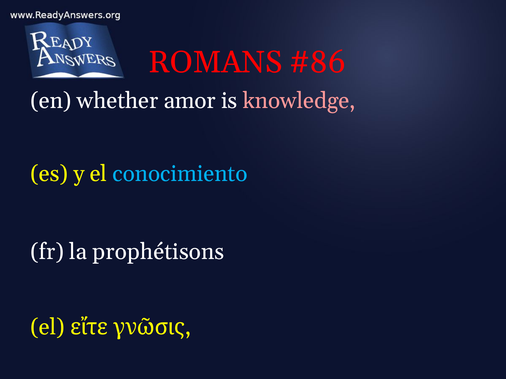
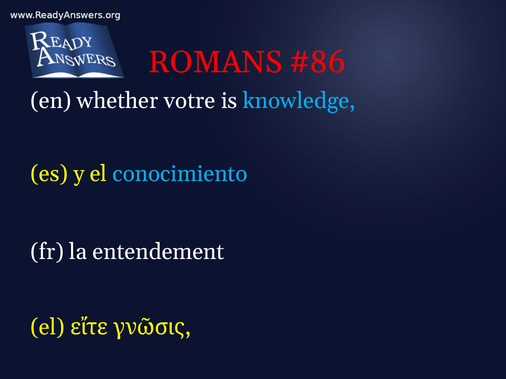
amor: amor -> votre (190, 101)
knowledge colour: pink -> light blue (299, 101)
prophétisons: prophétisons -> entendement (158, 252)
